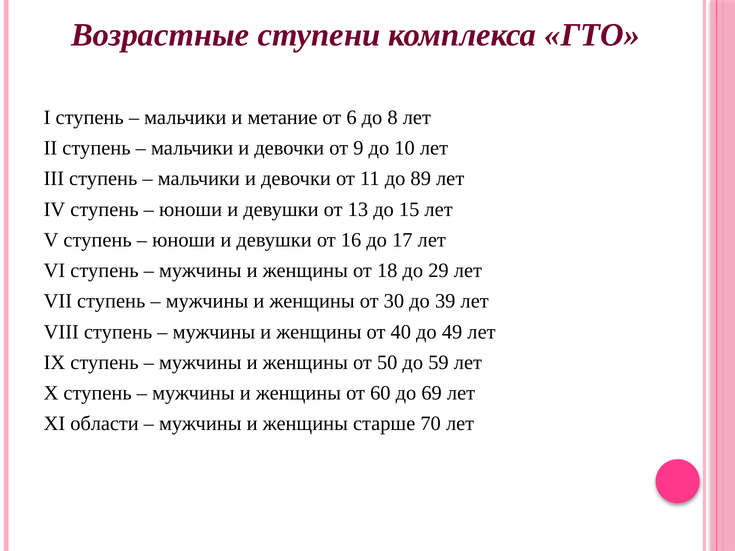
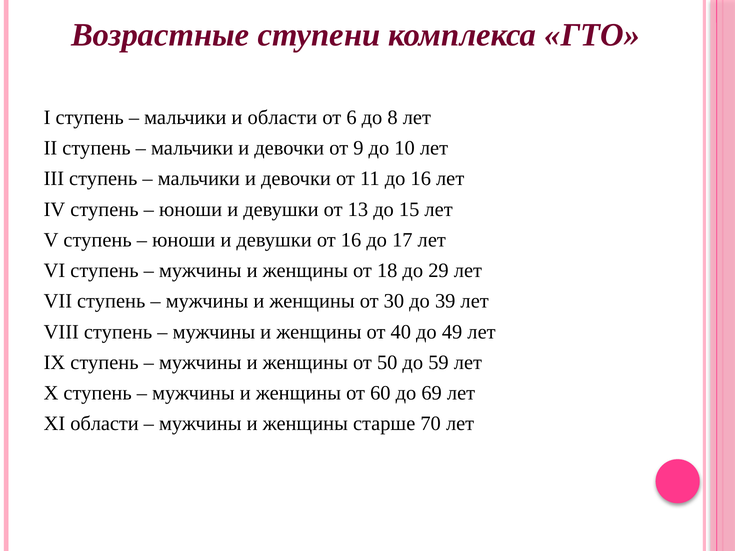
и метание: метание -> области (282, 117)
до 89: 89 -> 16 (421, 179)
